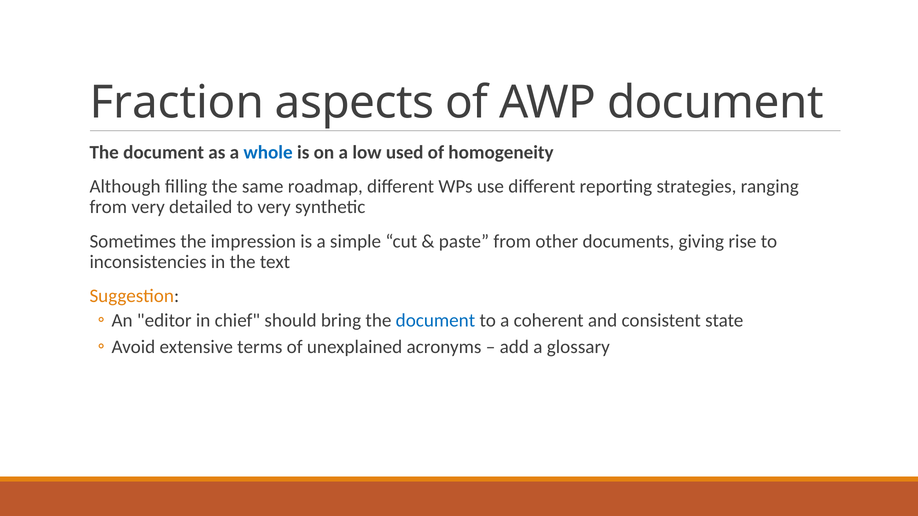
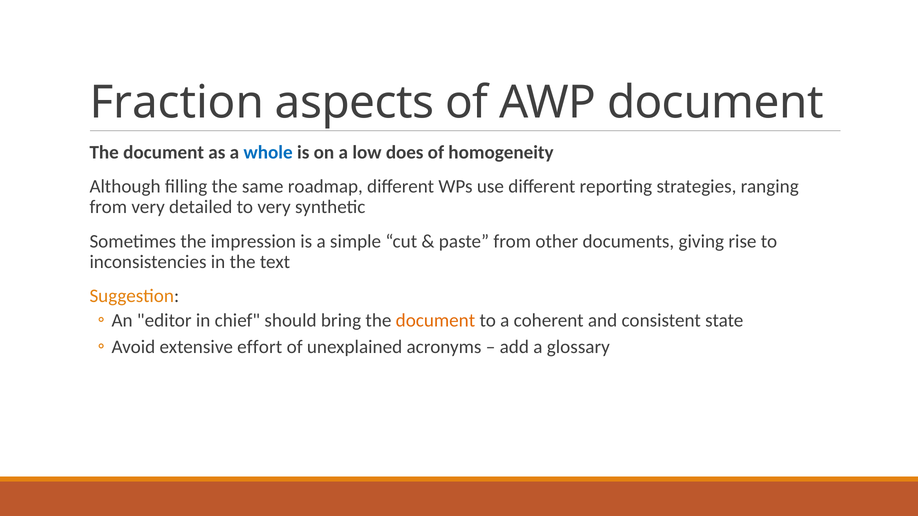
used: used -> does (405, 153)
document colour: blue -> orange (435, 321)
terms: terms -> effort (260, 347)
